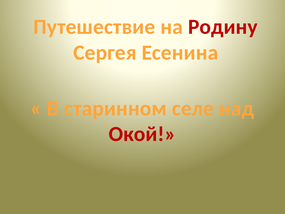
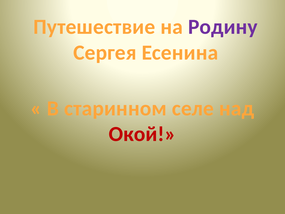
Родину colour: red -> purple (223, 27)
